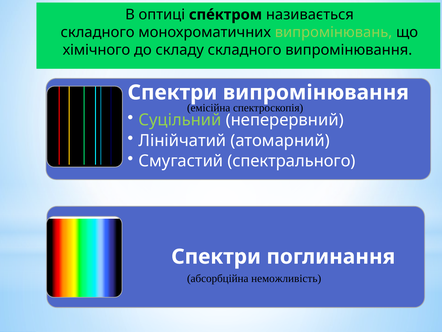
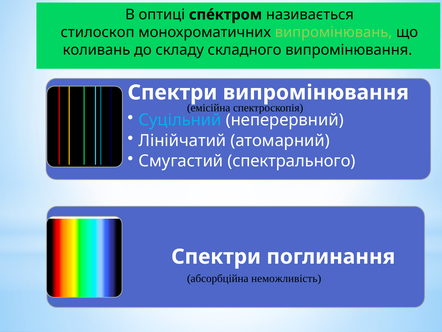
складного: складного -> стилоскоп (98, 32)
хімічного: хімічного -> коливань (96, 50)
Суцільний colour: light green -> light blue (180, 120)
